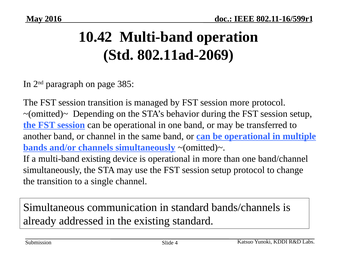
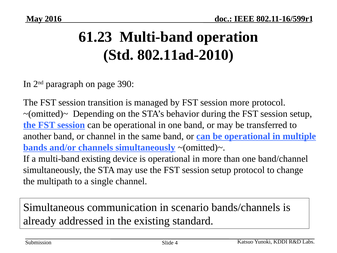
10.42: 10.42 -> 61.23 (95, 37)
802.11ad-2069: 802.11ad-2069 -> 802.11ad-2010 (186, 55)
385: 385 -> 390 (126, 84)
the transition: transition -> multipath (55, 181)
in standard: standard -> scenario (190, 207)
